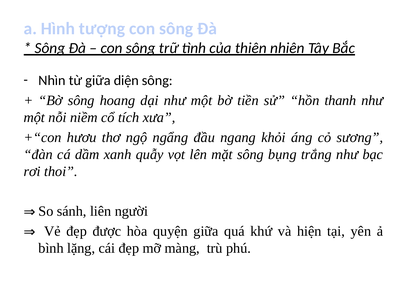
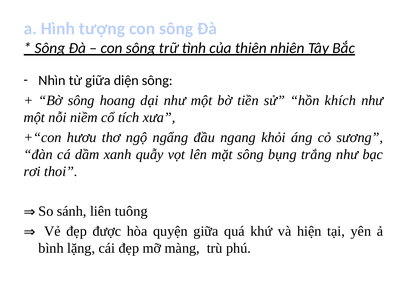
thanh: thanh -> khích (340, 100)
người: người -> tuông (131, 211)
